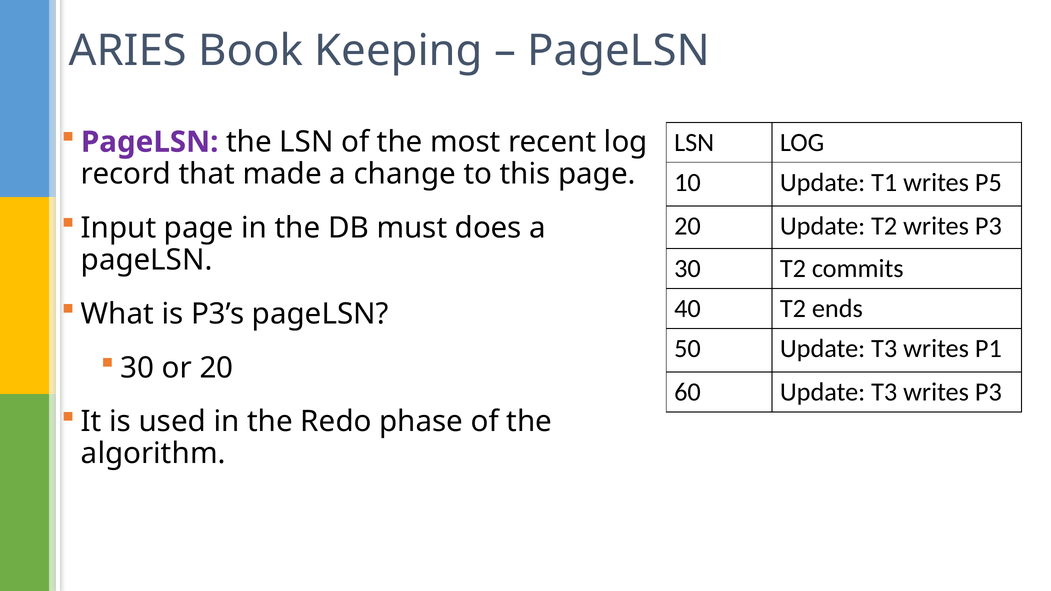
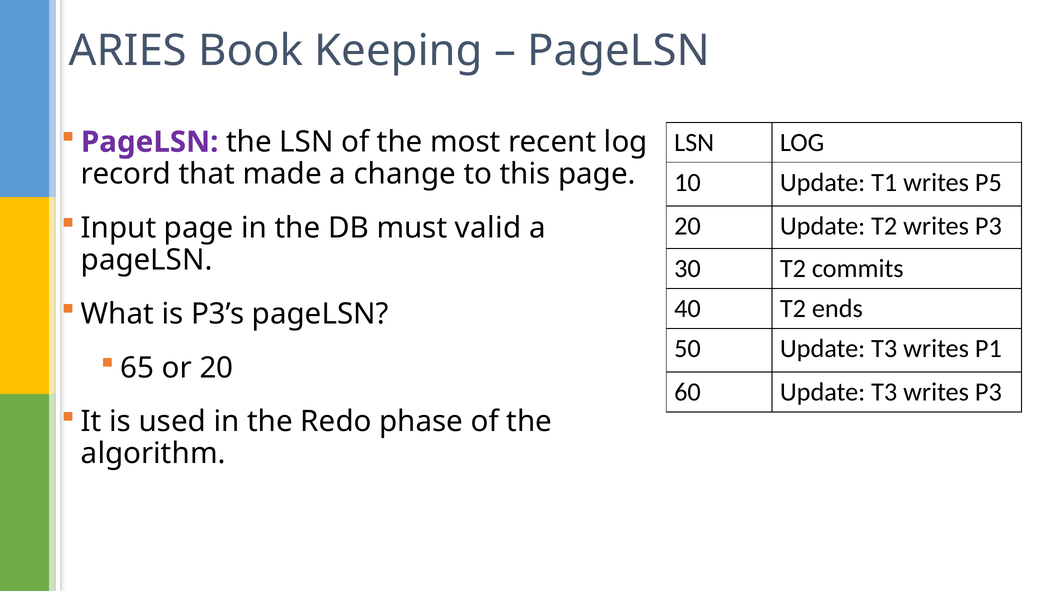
does: does -> valid (488, 228)
30: 30 -> 65 (137, 368)
